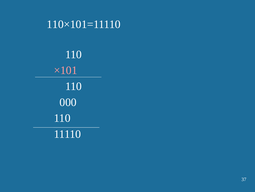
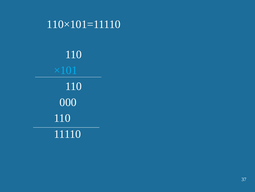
×101 colour: pink -> light blue (66, 70)
